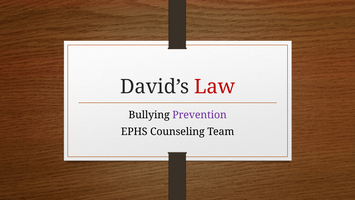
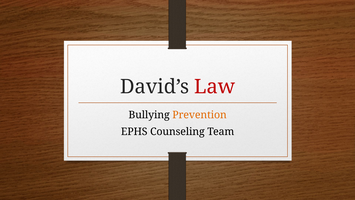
Prevention colour: purple -> orange (200, 115)
